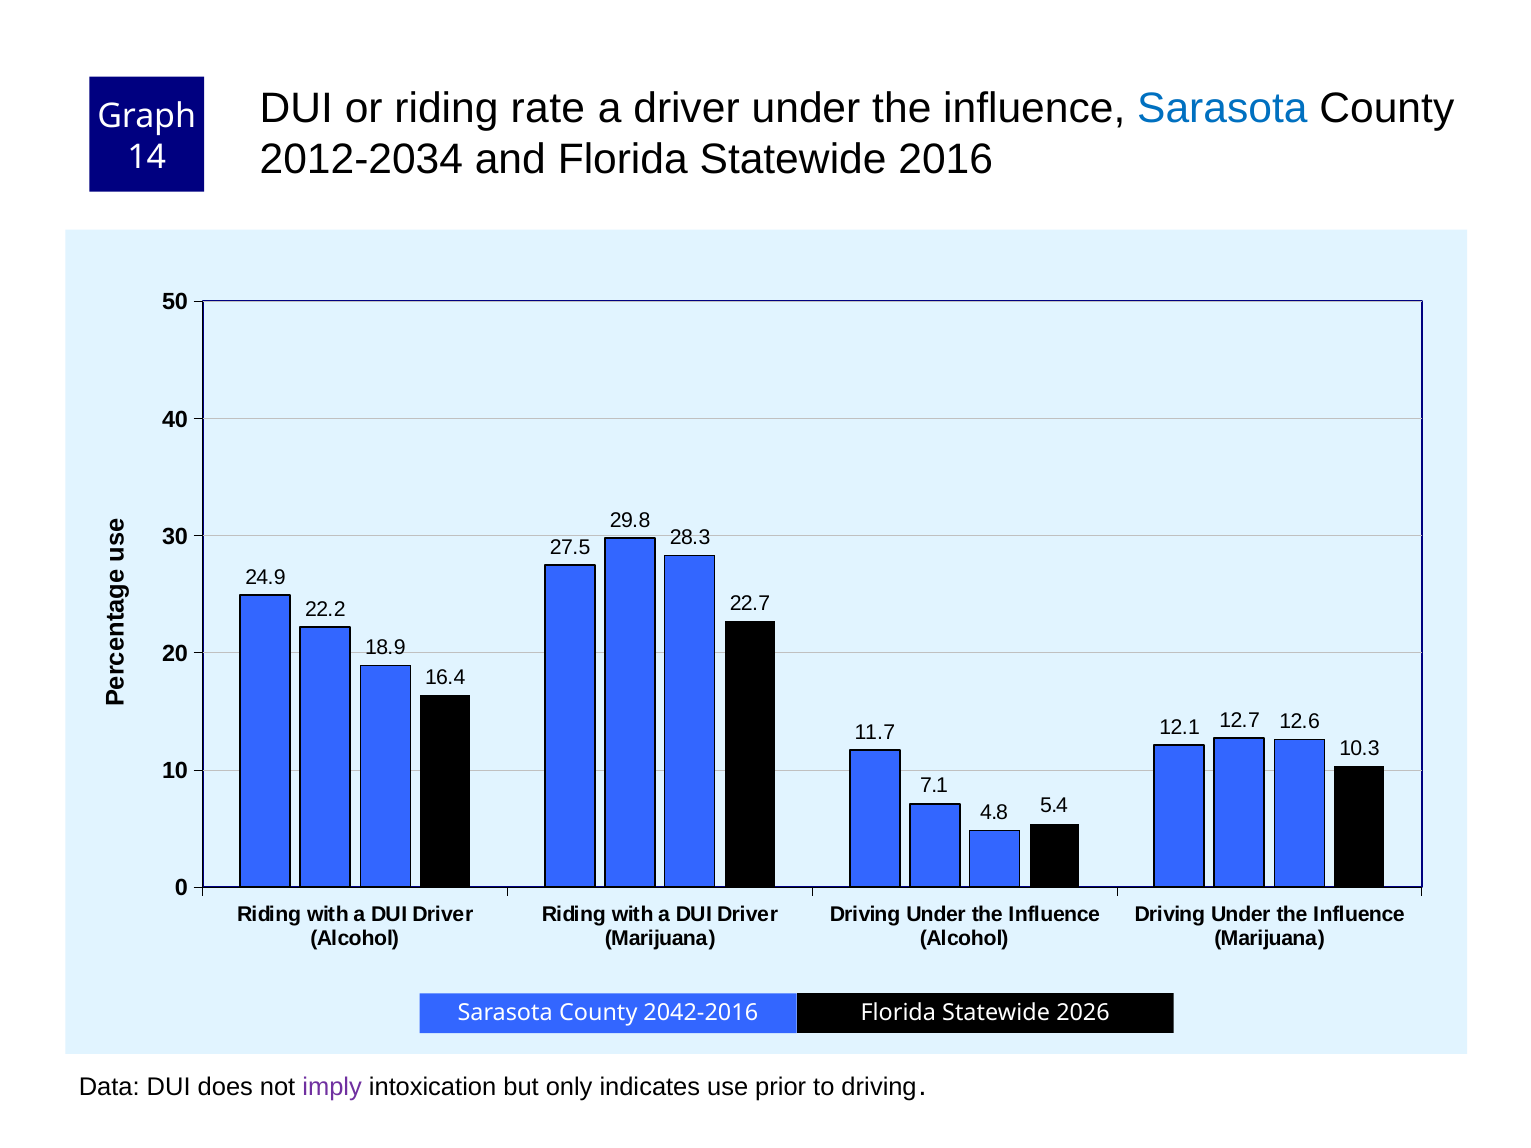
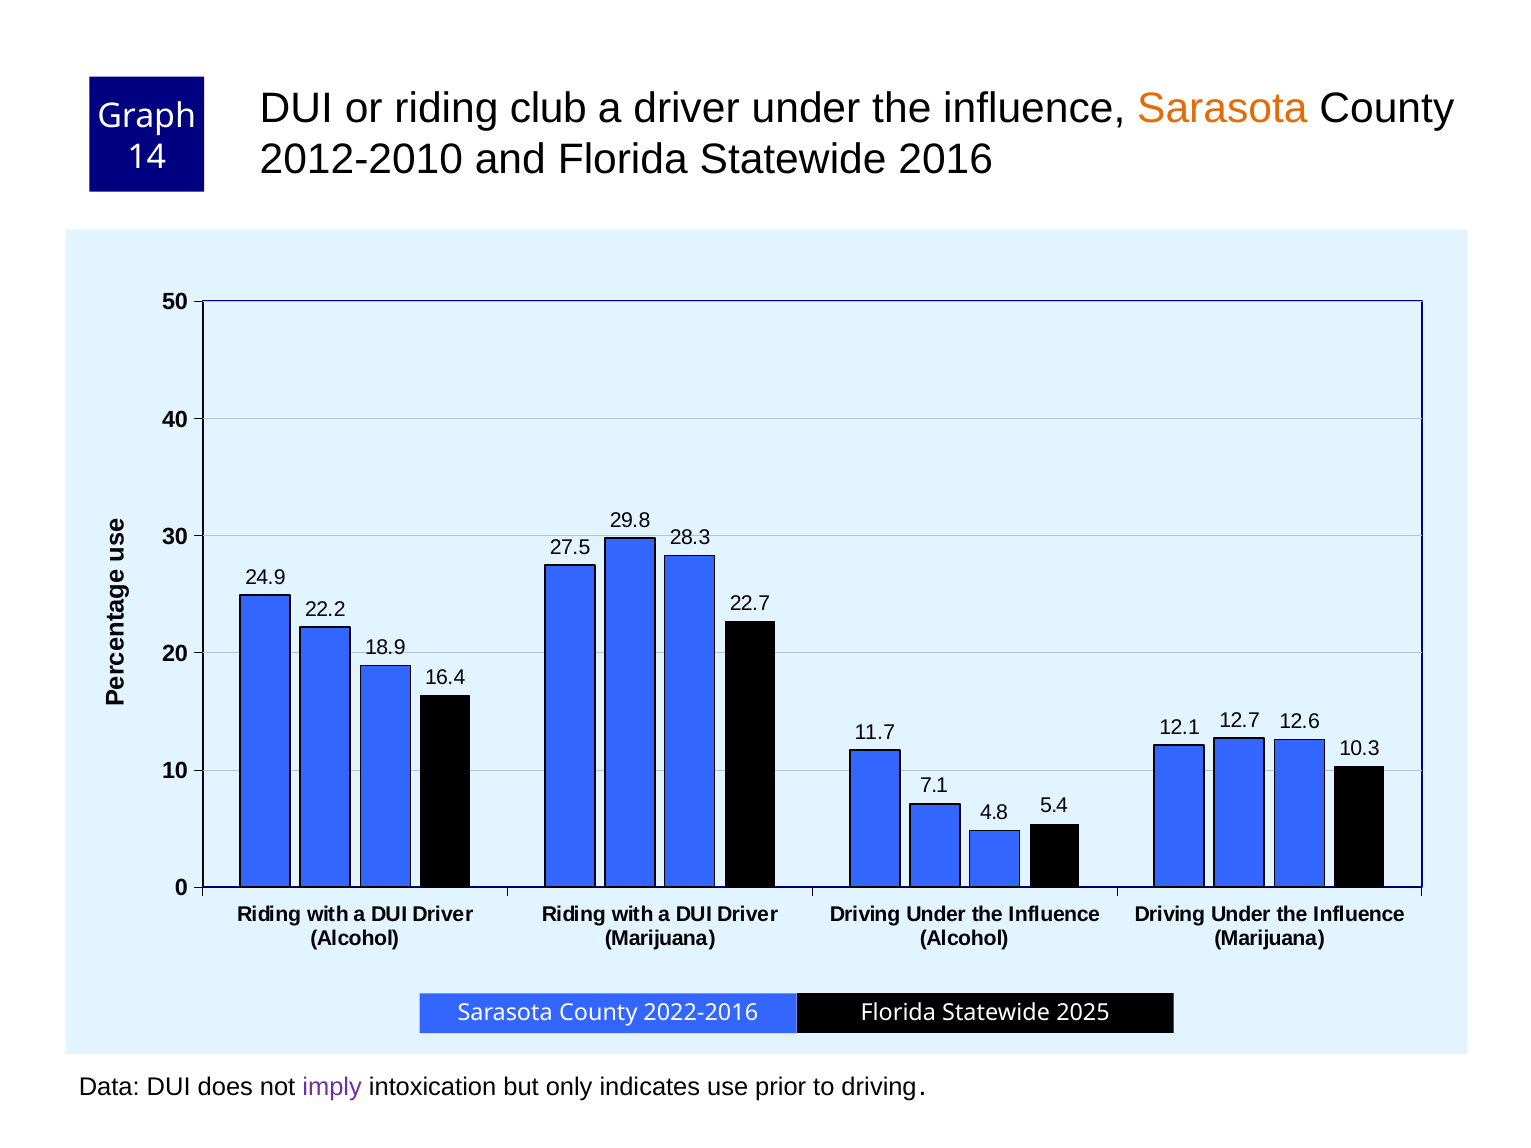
rate: rate -> club (548, 109)
Sarasota colour: blue -> orange (1222, 109)
2012-2034: 2012-2034 -> 2012-2010 (361, 160)
2042-2016: 2042-2016 -> 2022-2016 (701, 1013)
2026: 2026 -> 2025 (1083, 1013)
